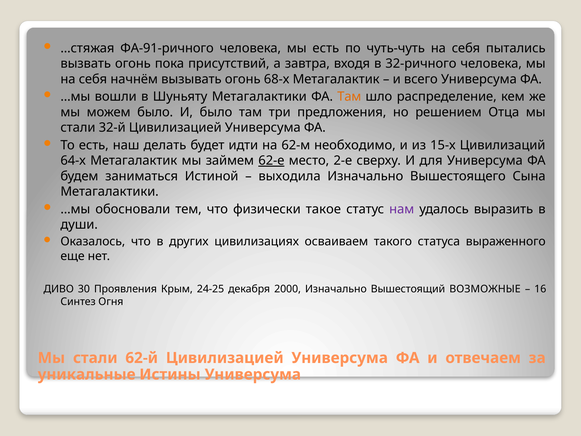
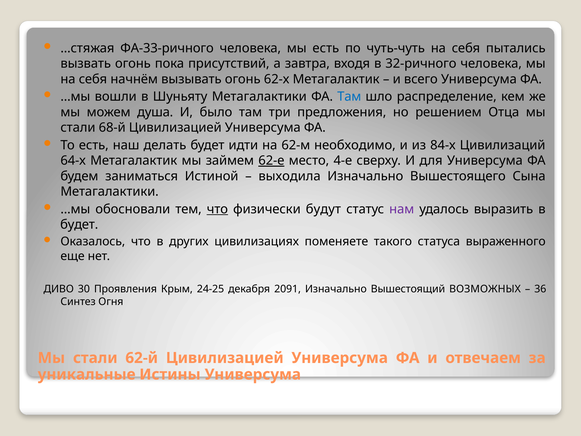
ФА‑91‑ричного: ФА‑91‑ричного -> ФА‑33‑ричного (167, 48)
68‑х: 68‑х -> 62‑х (277, 79)
Там colour: orange -> blue (349, 97)
можем было: было -> душа (155, 112)
32‑й: 32‑й -> 68‑й (112, 128)
15‑х: 15‑х -> 84‑х (443, 145)
2‑е: 2‑е -> 4‑е (343, 161)
что underline: none -> present (217, 209)
такое: такое -> будут (323, 209)
души: души -> будет (79, 225)
осваиваем: осваиваем -> поменяете (336, 241)
2000: 2000 -> 2091 (288, 289)
ВОЗМОЖНЫЕ: ВОЗМОЖНЫЕ -> ВОЗМОЖНЫХ (485, 289)
16: 16 -> 36 (540, 289)
